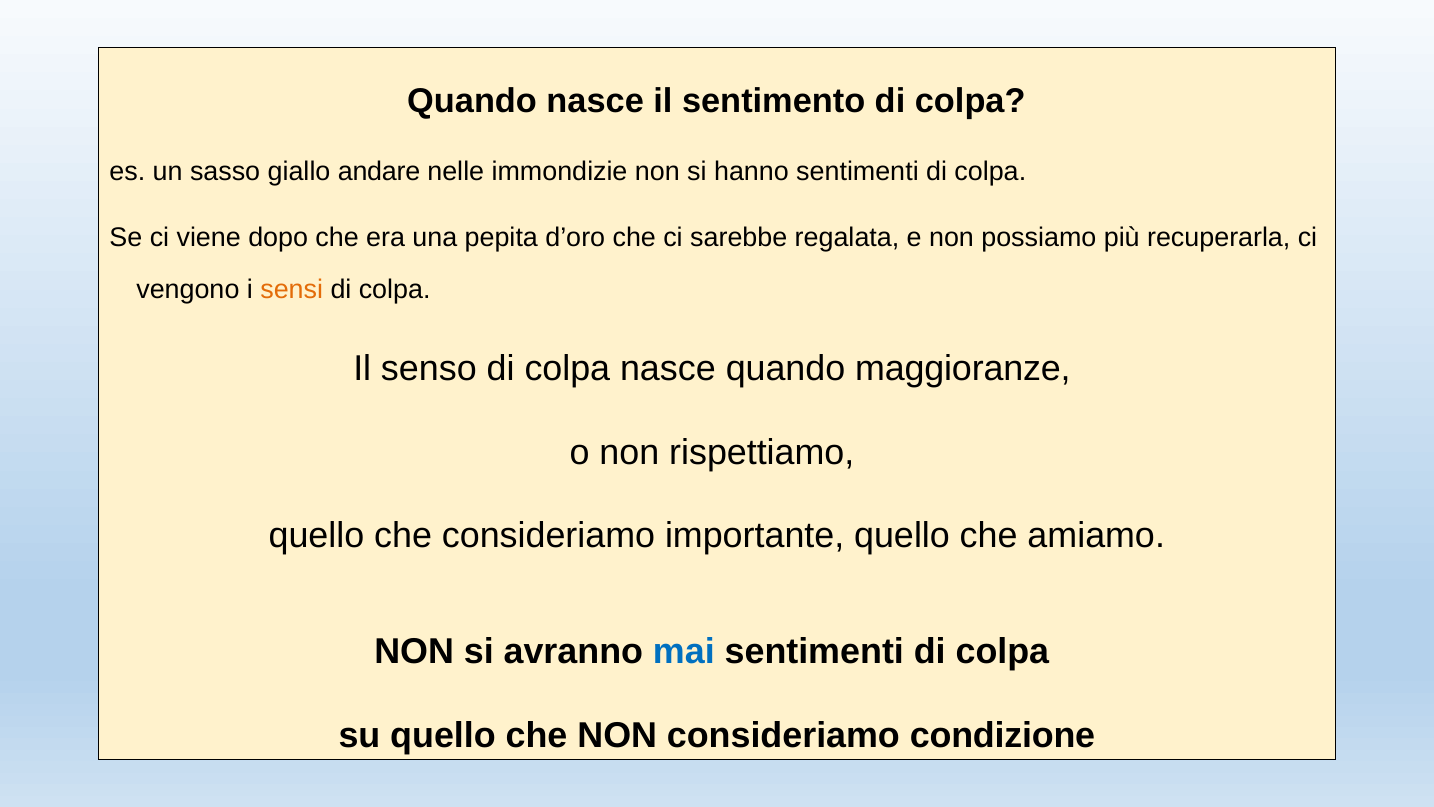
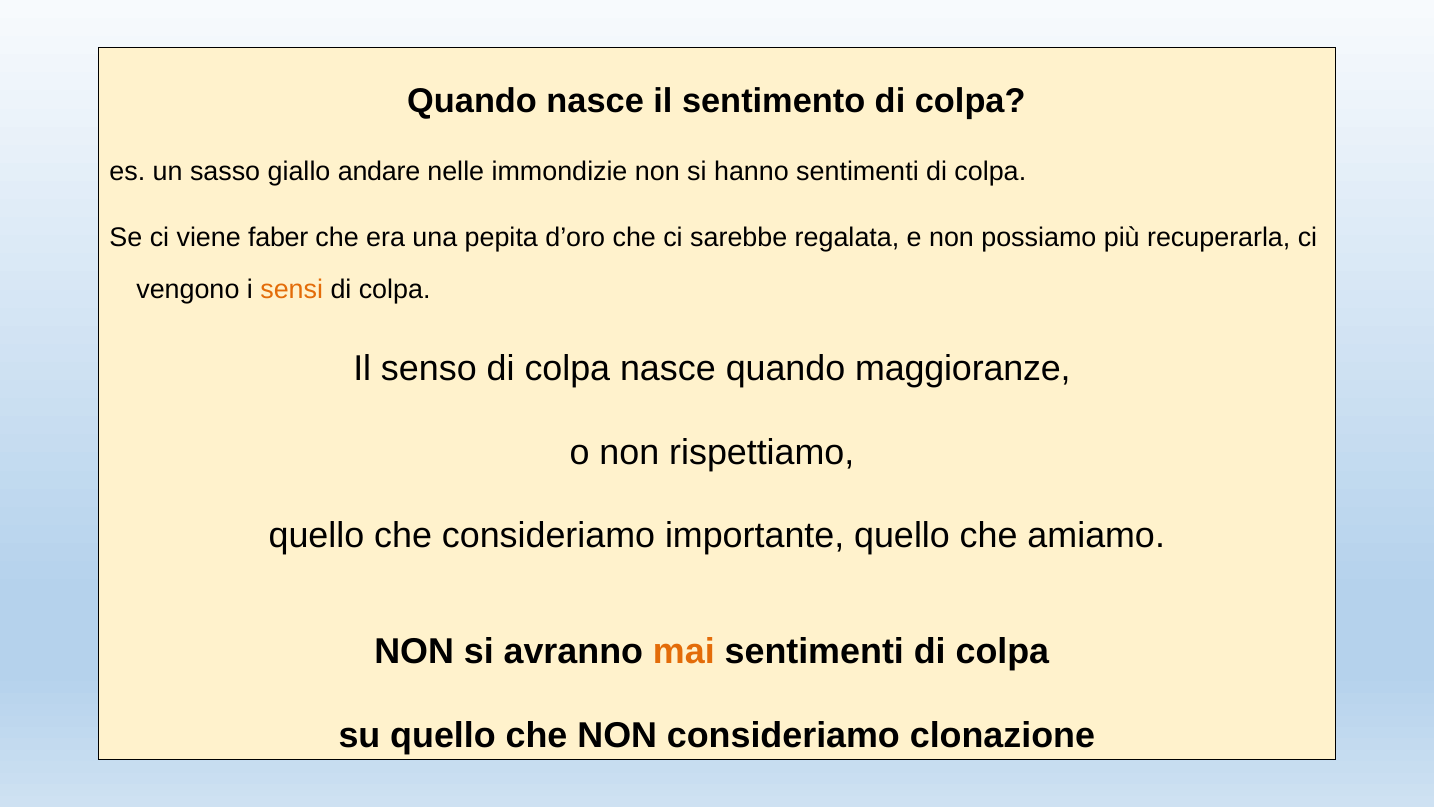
dopo: dopo -> faber (278, 238)
mai colour: blue -> orange (684, 652)
condizione: condizione -> clonazione (1002, 736)
